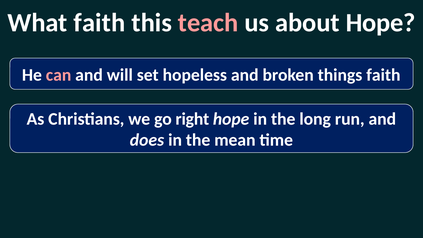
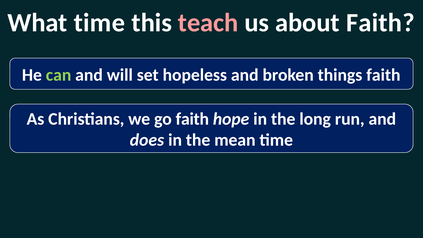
What faith: faith -> time (99, 23)
about Hope: Hope -> Faith (380, 23)
can colour: pink -> light green (59, 75)
go right: right -> faith (192, 119)
